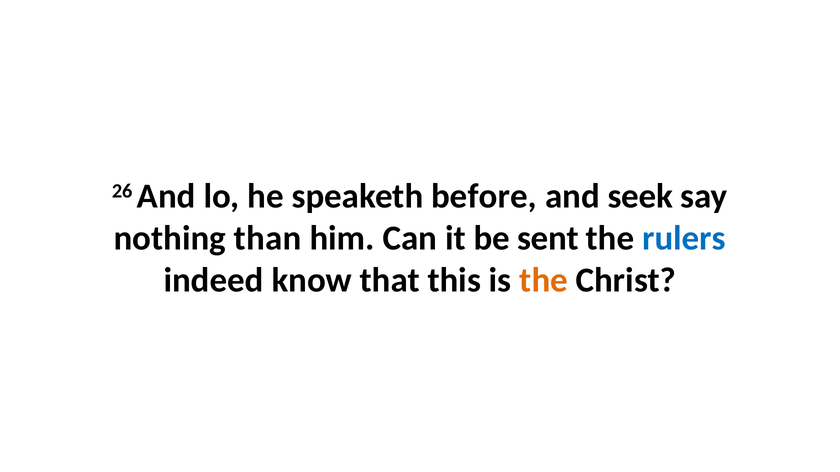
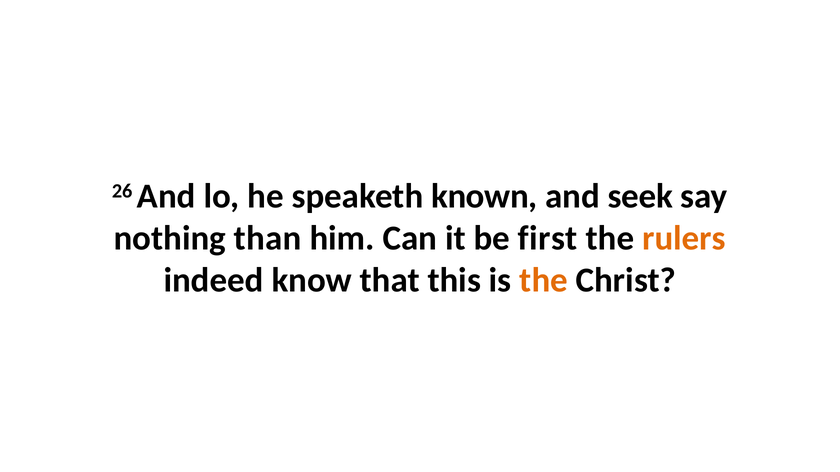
before: before -> known (484, 197)
sent: sent -> first (548, 239)
rulers colour: blue -> orange (684, 239)
